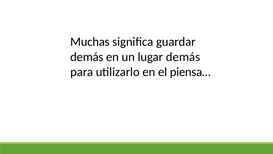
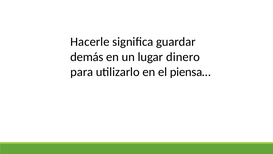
Muchas: Muchas -> Hacerle (90, 42)
lugar demás: demás -> dinero (183, 57)
